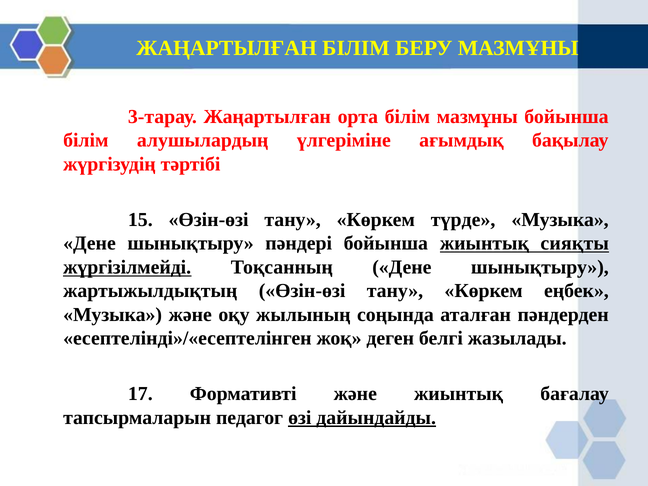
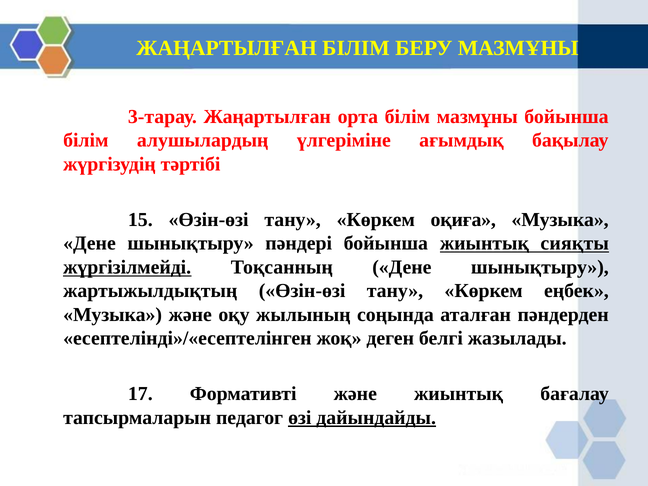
түрде: түрде -> оқиға (463, 220)
